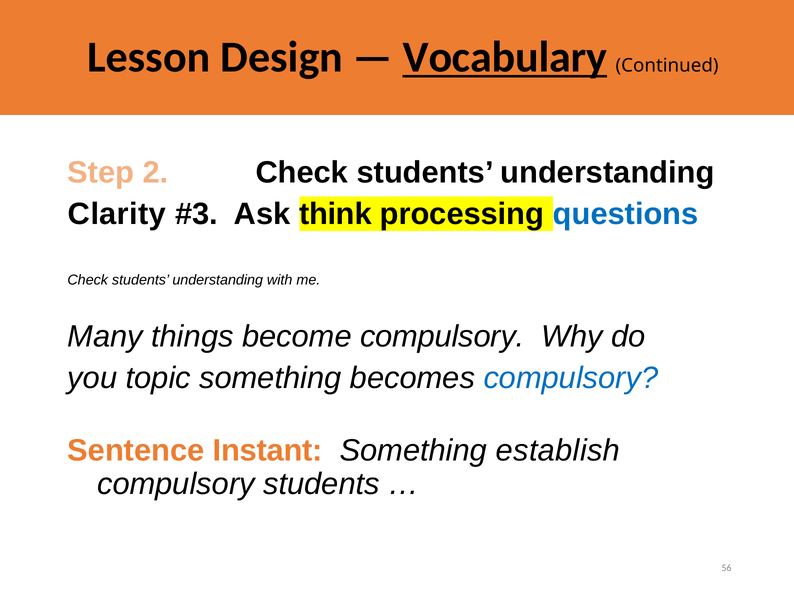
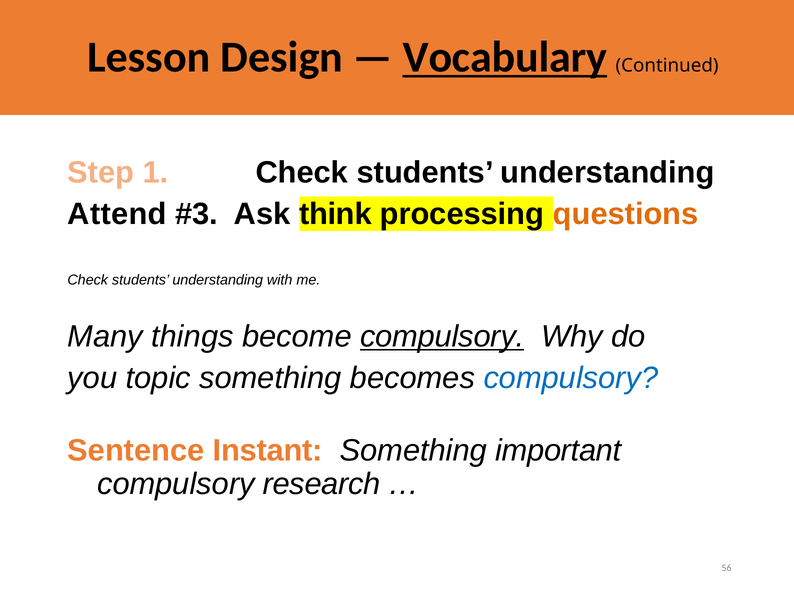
2: 2 -> 1 (156, 173)
Clarity: Clarity -> Attend (117, 214)
questions colour: blue -> orange (626, 214)
compulsory underline: none -> present (442, 337)
establish: establish -> important (558, 451)
compulsory students: students -> research (322, 484)
